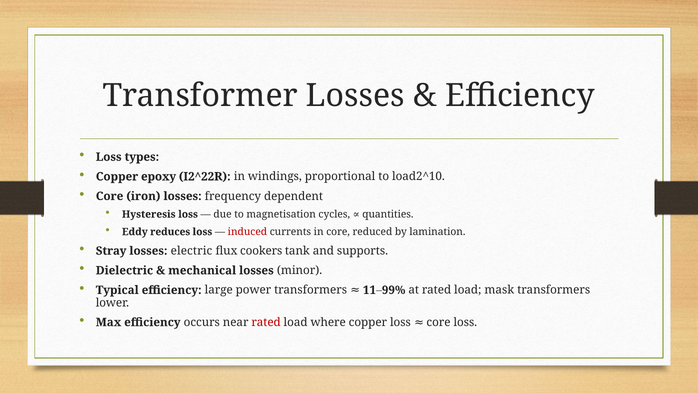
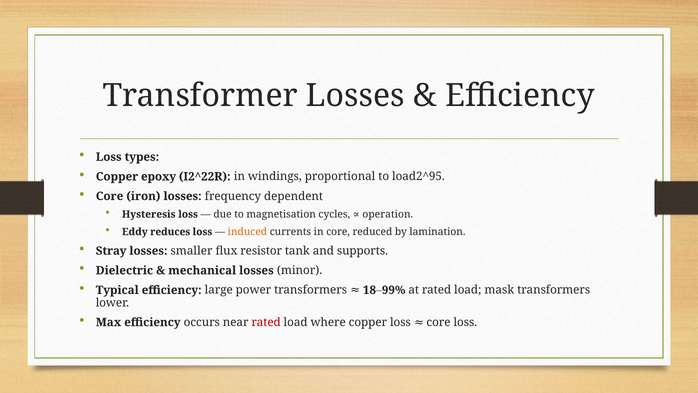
load2^10: load2^10 -> load2^95 (418, 176)
quantities: quantities -> operation (388, 214)
induced colour: red -> orange (247, 232)
electric: electric -> smaller (192, 251)
cookers: cookers -> resistor (261, 251)
11–99%: 11–99% -> 18–99% (384, 290)
